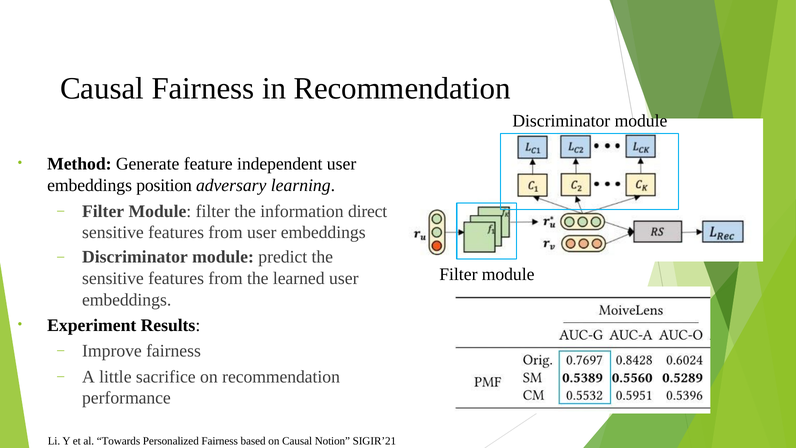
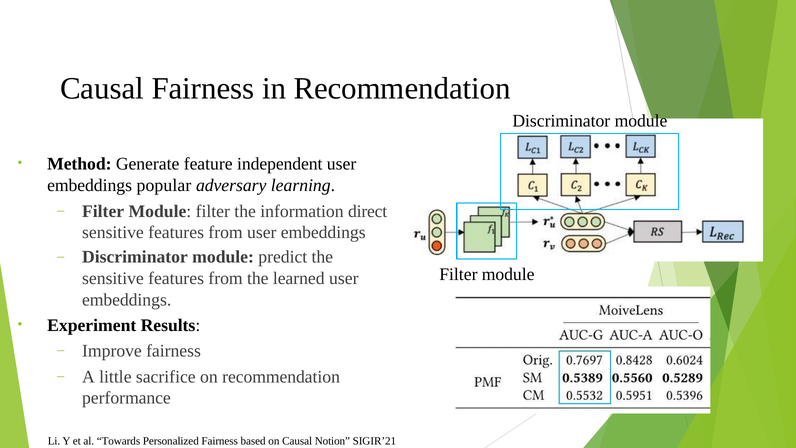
position: position -> popular (164, 185)
